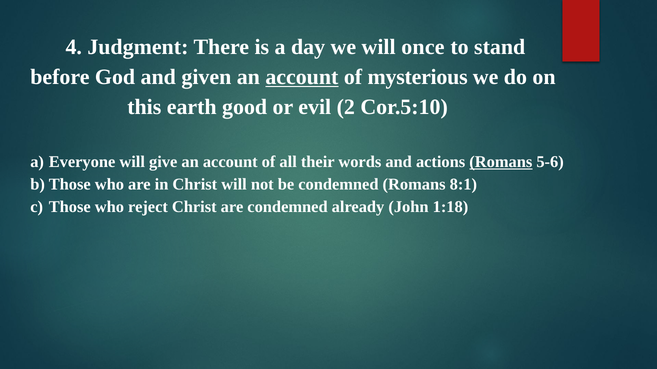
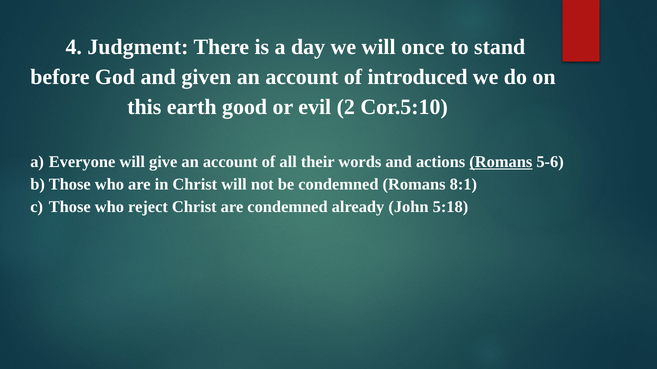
account underline: present -> none (302, 77)
mysterious: mysterious -> introduced (418, 77)
1:18: 1:18 -> 5:18 (450, 207)
